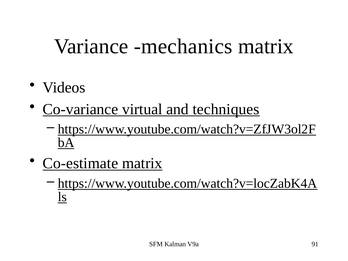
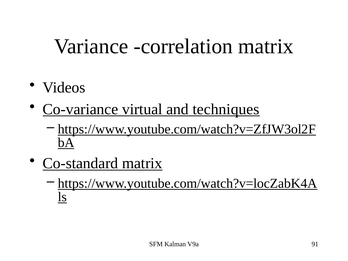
mechanics: mechanics -> correlation (183, 46)
Co-estimate: Co-estimate -> Co-standard (80, 163)
